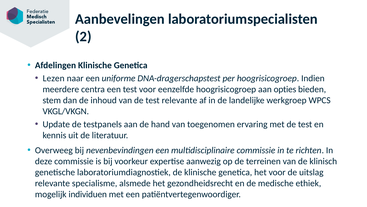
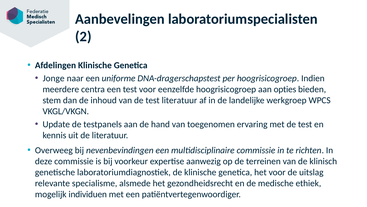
Lezen: Lezen -> Jonge (54, 78)
test relevante: relevante -> literatuur (179, 100)
